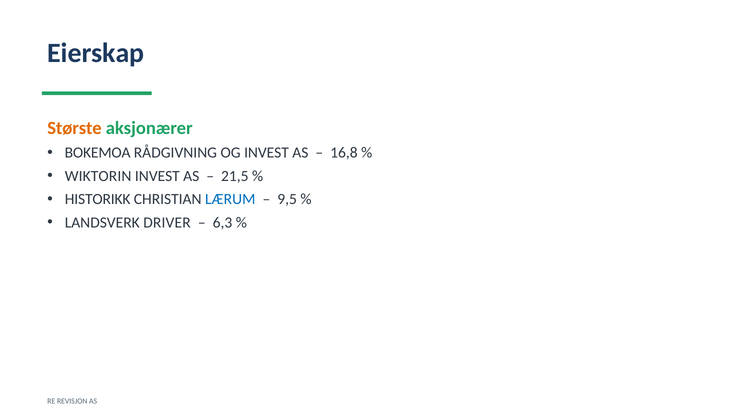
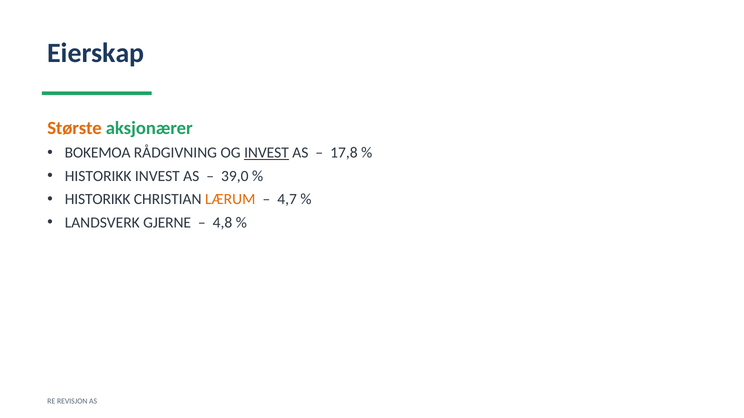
INVEST underline: none -> present (267, 153)
16,8: 16,8 -> 17,8 (344, 153)
WIKTORIN: WIKTORIN -> HISTORIKK (98, 176)
21,5: 21,5 -> 39,0 (235, 176)
LÆRUM colour: blue -> orange (230, 200)
9,5: 9,5 -> 4,7 (287, 200)
DRIVER: DRIVER -> GJERNE (167, 223)
6,3: 6,3 -> 4,8 (222, 223)
